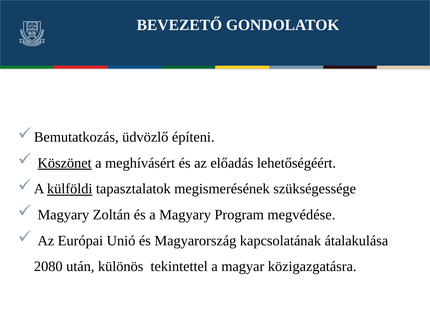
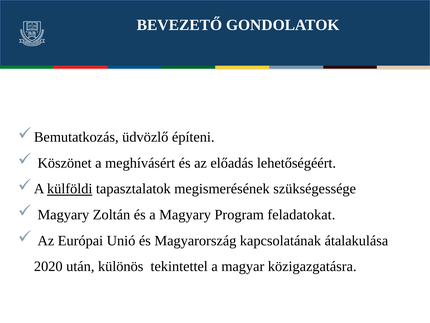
Köszönet underline: present -> none (65, 163)
megvédése: megvédése -> feladatokat (301, 214)
2080: 2080 -> 2020 (48, 266)
